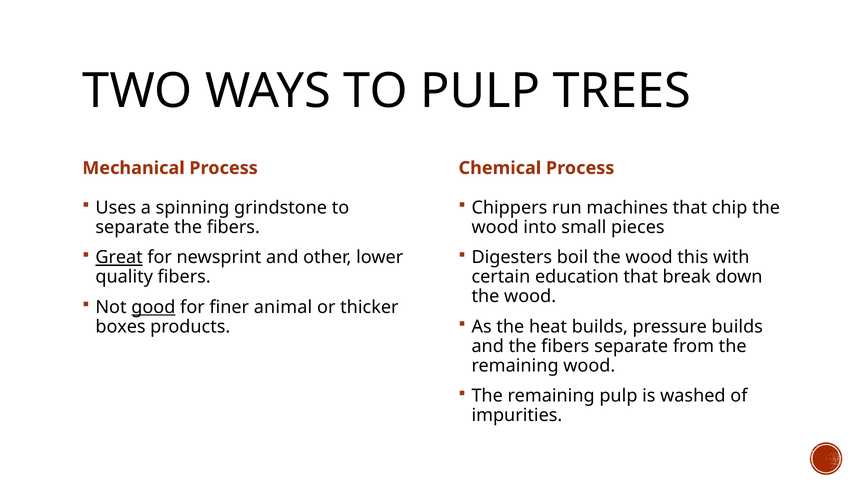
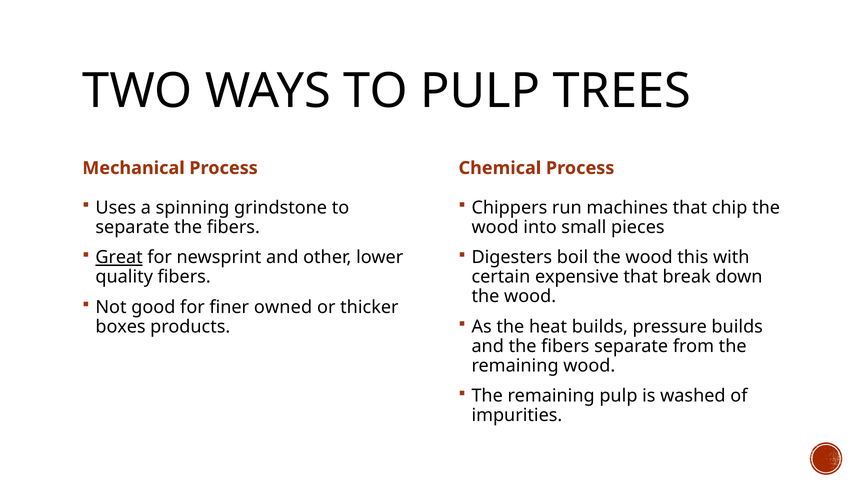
education: education -> expensive (577, 277)
good underline: present -> none (153, 307)
animal: animal -> owned (283, 307)
